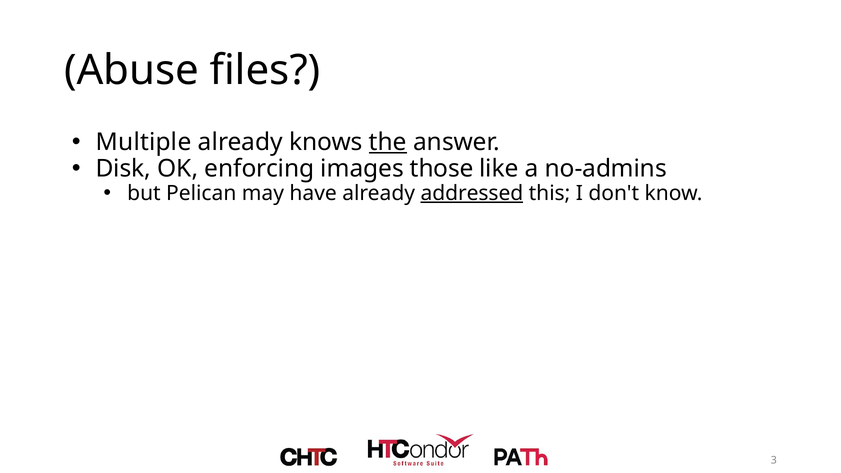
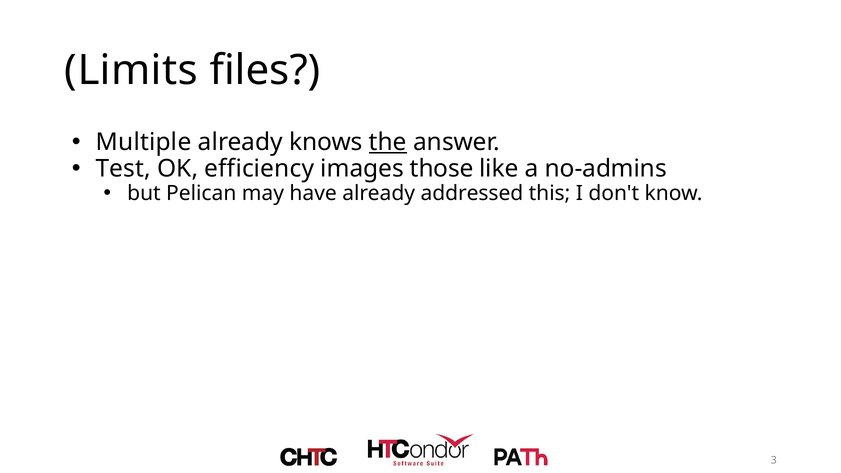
Abuse: Abuse -> Limits (131, 71)
Disk: Disk -> Test (123, 169)
enforcing: enforcing -> efficiency (259, 169)
addressed underline: present -> none (472, 193)
